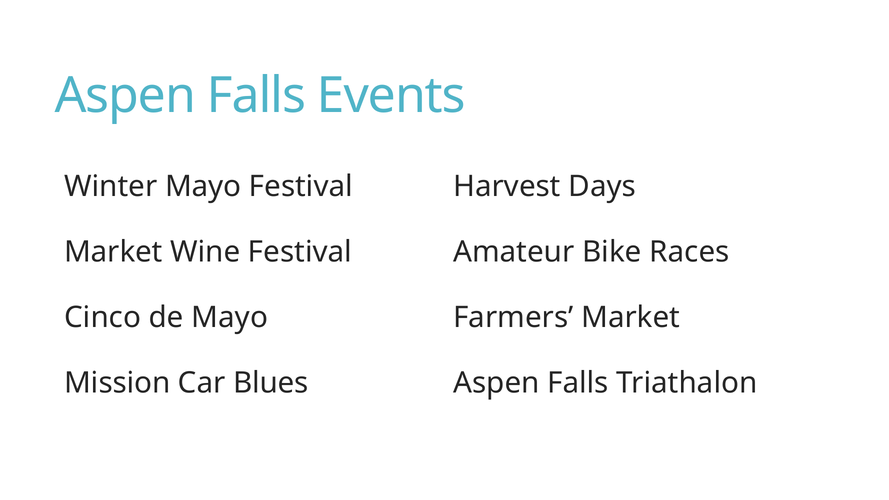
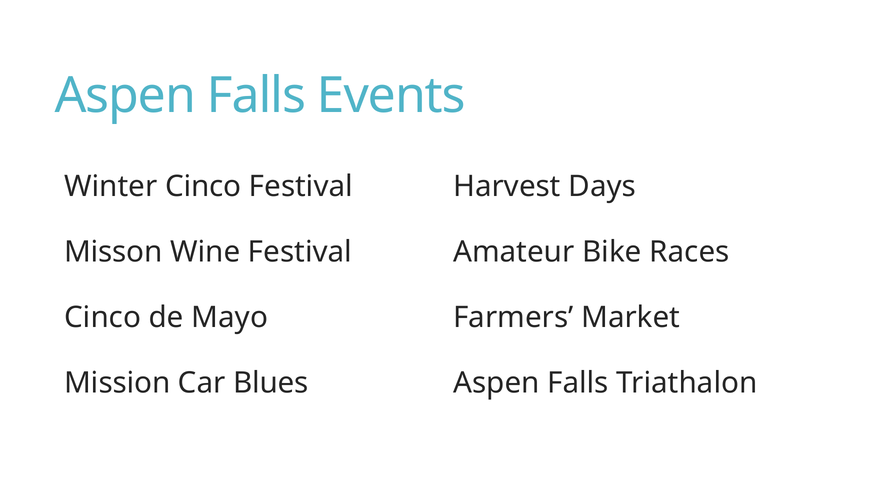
Winter Mayo: Mayo -> Cinco (203, 187)
Market: Market -> Misson (113, 252)
